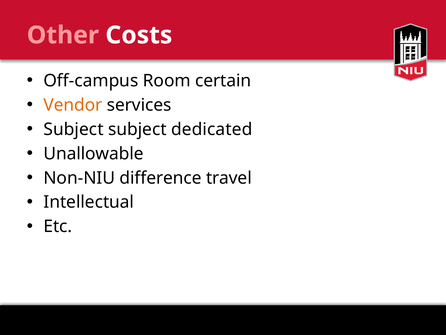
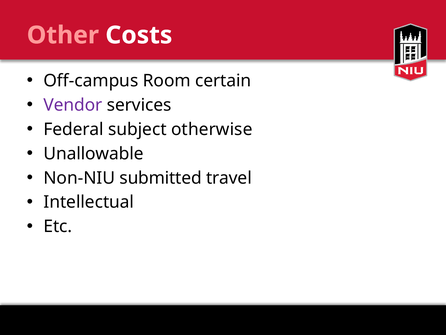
Vendor colour: orange -> purple (73, 105)
Subject: Subject -> Federal (74, 129)
dedicated: dedicated -> otherwise (212, 129)
difference: difference -> submitted (161, 178)
